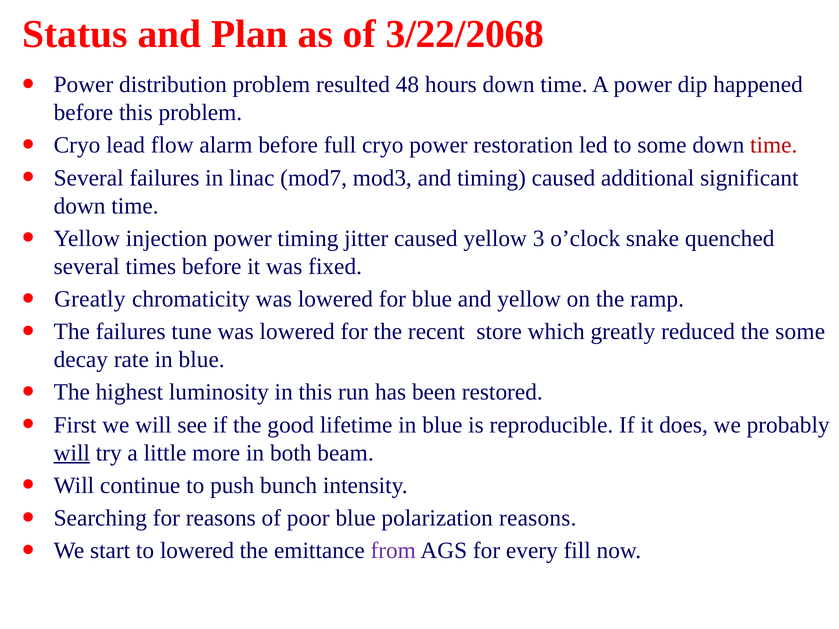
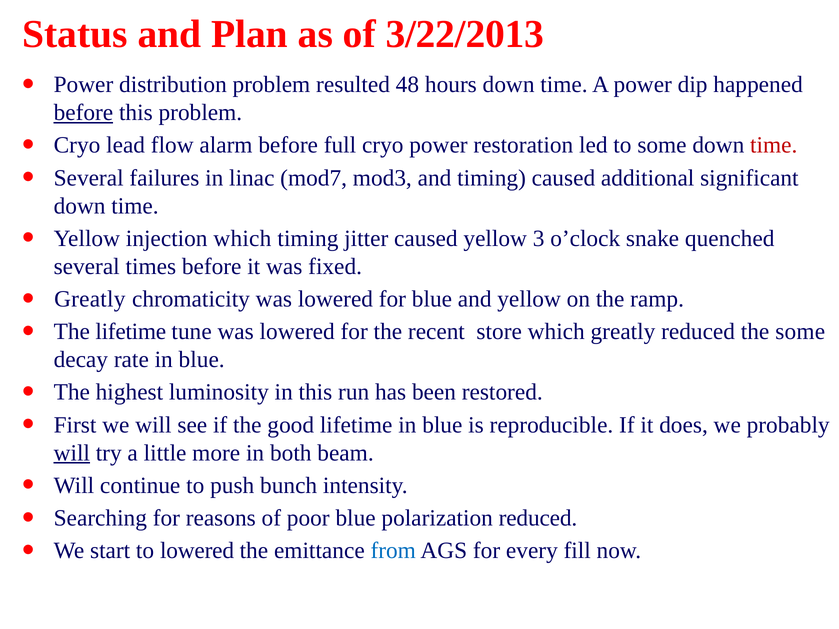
3/22/2068: 3/22/2068 -> 3/22/2013 (465, 34)
before underline: none -> present (83, 113)
injection power: power -> which (242, 239)
The failures: failures -> lifetime (131, 332)
polarization reasons: reasons -> reduced (538, 518)
from colour: purple -> blue (393, 551)
